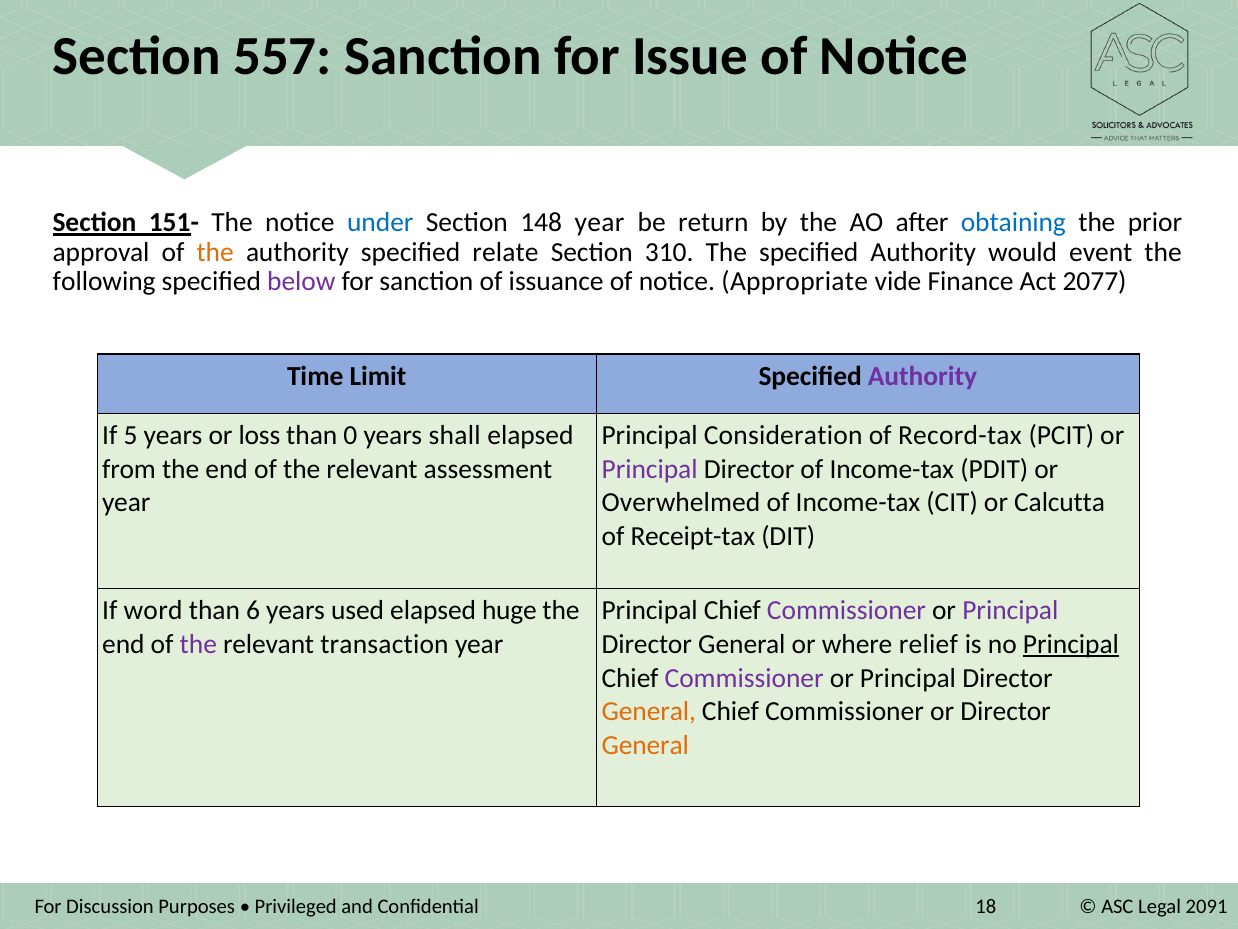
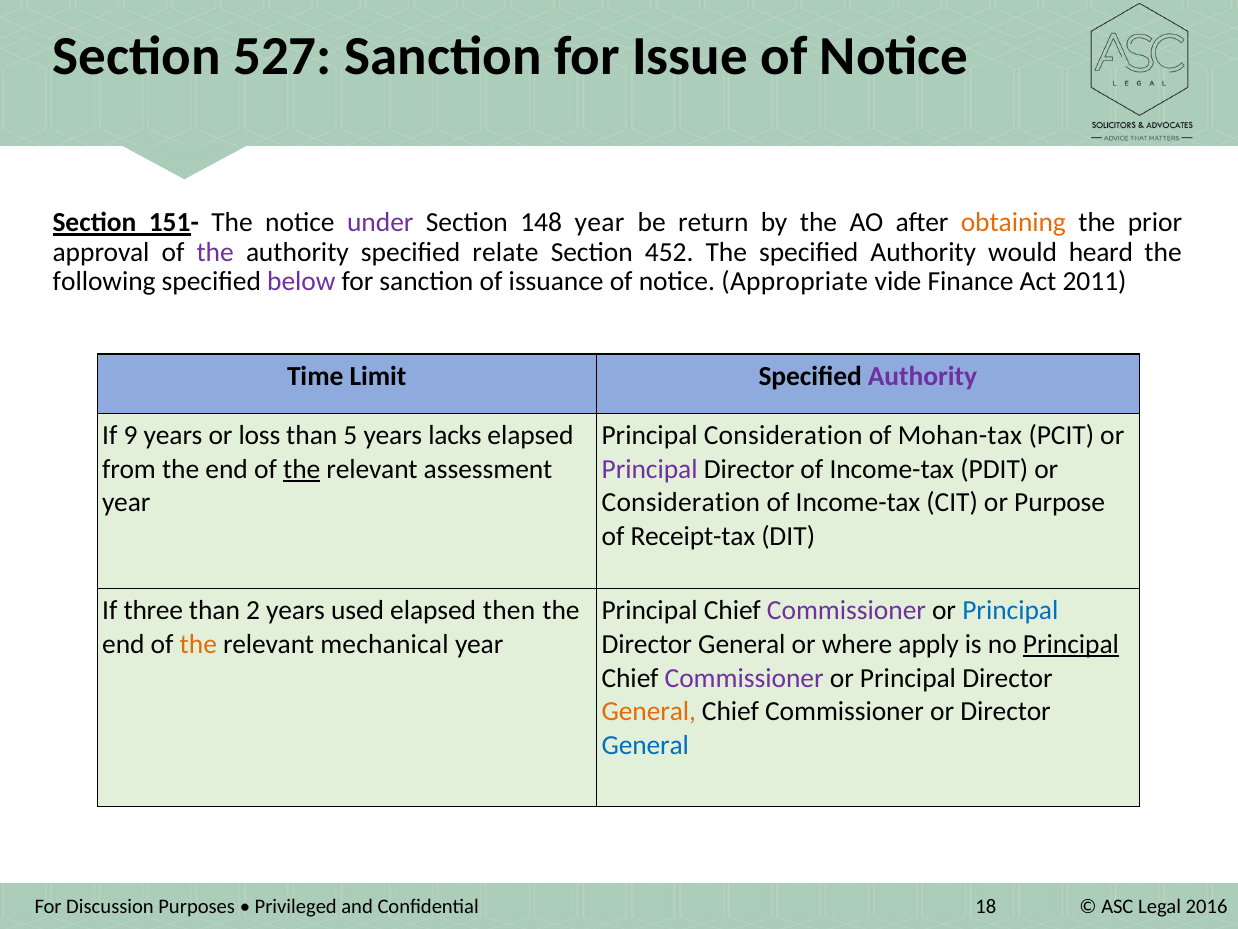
557: 557 -> 527 (283, 56)
under colour: blue -> purple (380, 222)
obtaining colour: blue -> orange (1013, 222)
the colour: orange -> purple (215, 252)
310: 310 -> 452 (669, 252)
event: event -> heard (1101, 252)
2077: 2077 -> 2011 (1095, 282)
5: 5 -> 9 (131, 435)
0: 0 -> 5 (350, 435)
shall: shall -> lacks (455, 435)
Record-tax: Record-tax -> Mohan-tax (960, 435)
the underline: none -> present (302, 469)
Overwhelmed: Overwhelmed -> Consideration (681, 503)
Calcutta: Calcutta -> Purpose (1060, 503)
word: word -> three (153, 611)
6: 6 -> 2 (253, 611)
huge: huge -> then (509, 611)
Principal colour: purple -> blue (1010, 611)
the colour: purple -> orange (198, 644)
transaction: transaction -> mechanical (384, 644)
relief: relief -> apply (929, 644)
General colour: orange -> blue (645, 745)
2091: 2091 -> 2016 (1207, 906)
